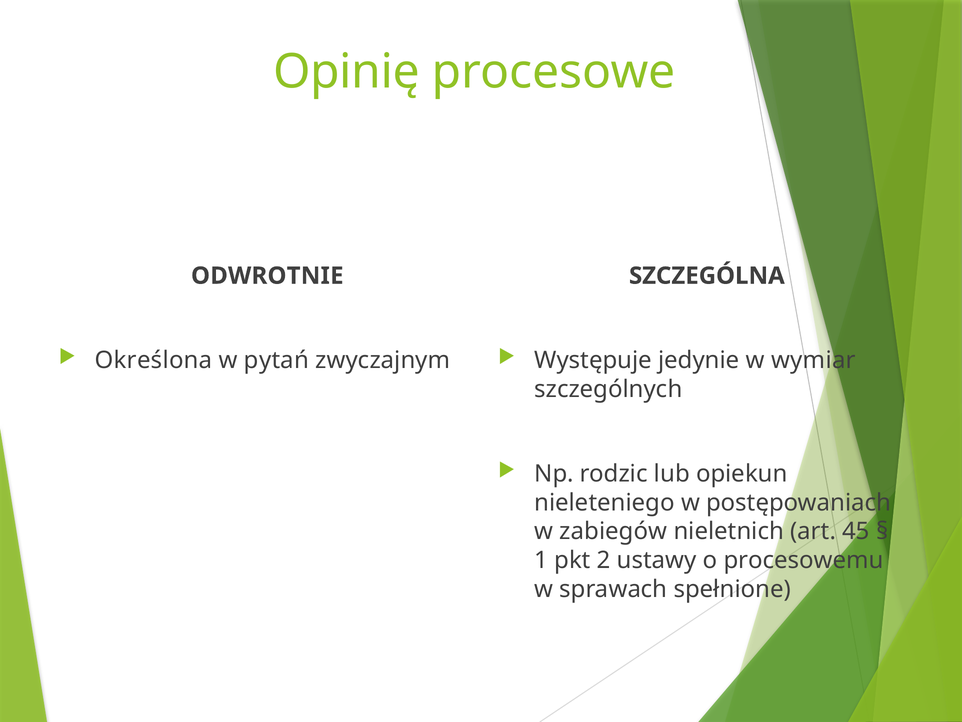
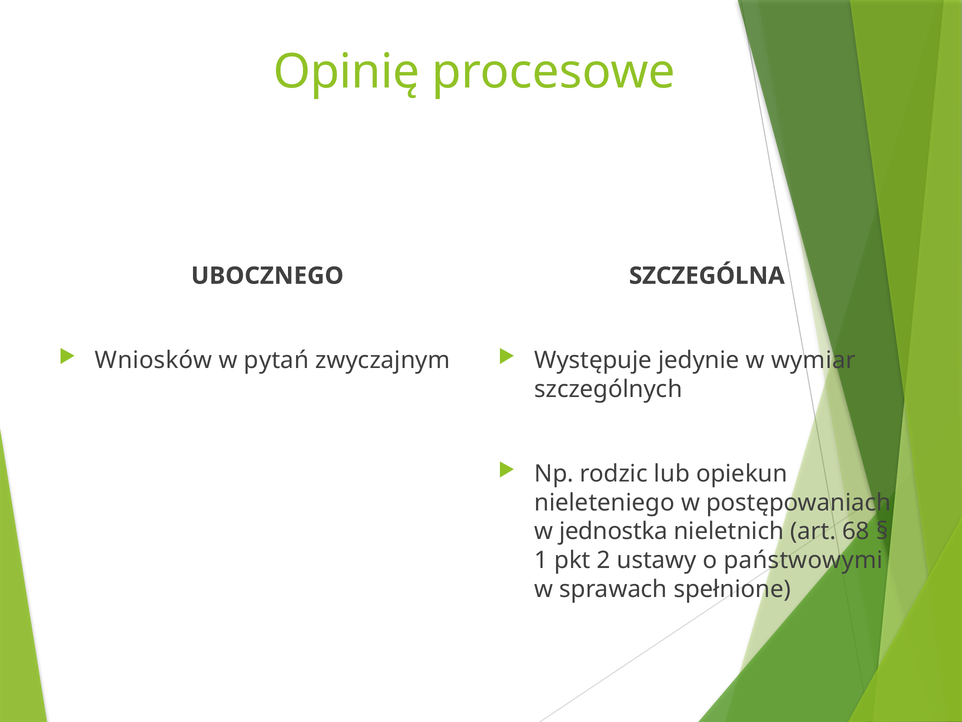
ODWROTNIE: ODWROTNIE -> UBOCZNEGO (267, 276)
Określona: Określona -> Wniosków (154, 360)
zabiegów: zabiegów -> jednostka (613, 531)
45: 45 -> 68 (856, 531)
procesowemu: procesowemu -> państwowymi (803, 560)
